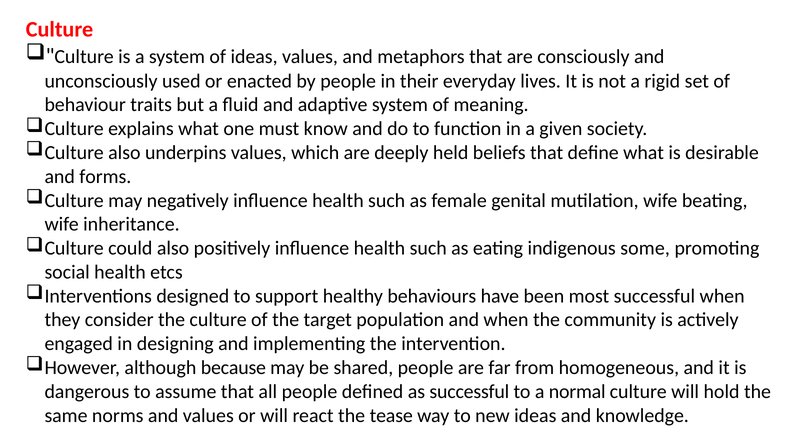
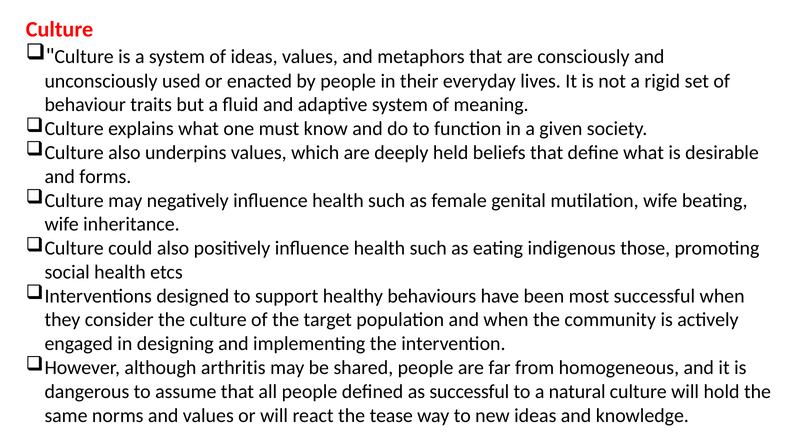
some: some -> those (645, 248)
because: because -> arthritis (233, 367)
normal: normal -> natural (577, 391)
